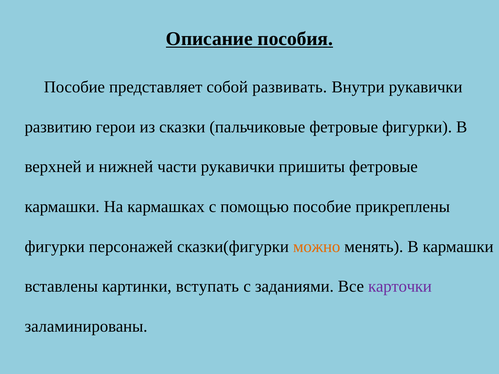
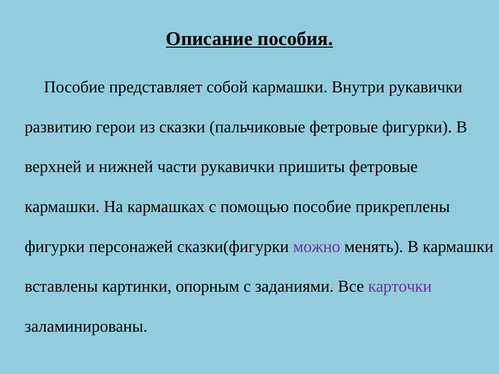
собой развивать: развивать -> кармашки (290, 87)
можно colour: orange -> purple (317, 247)
вступать: вступать -> опорным (208, 287)
